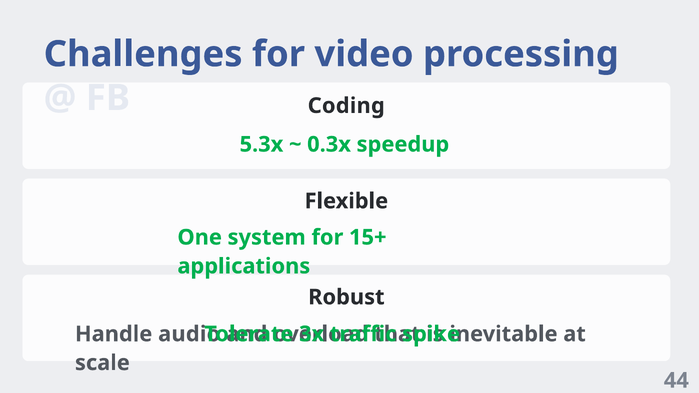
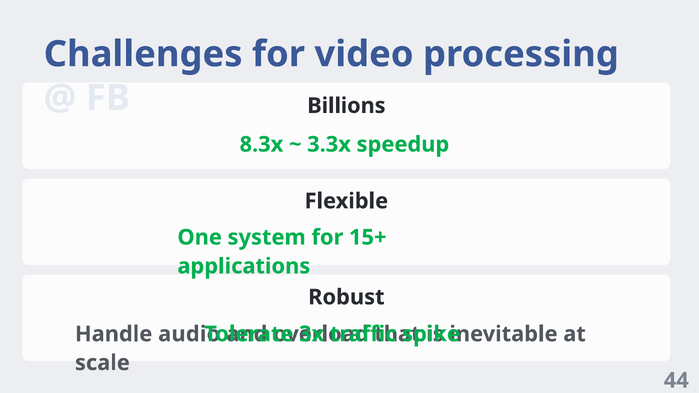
Coding: Coding -> Billions (346, 106)
5.3x: 5.3x -> 8.3x (261, 144)
0.3x: 0.3x -> 3.3x (329, 144)
